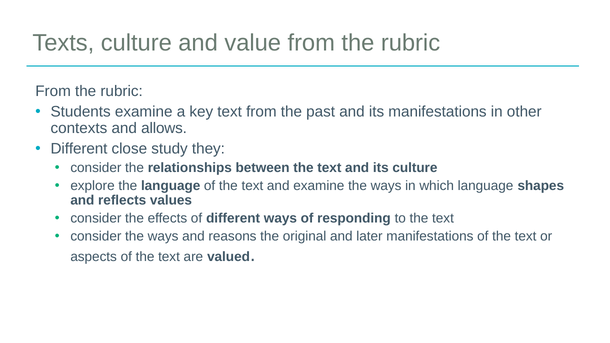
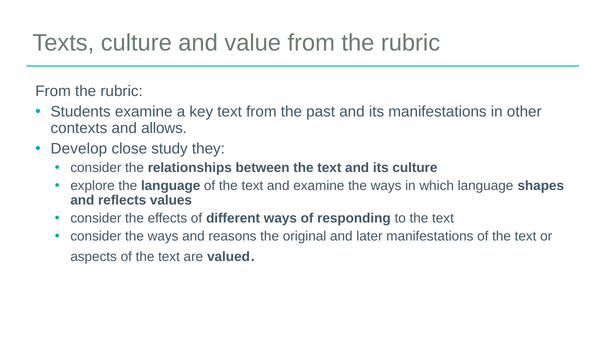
Different: Different -> Develop (79, 149)
